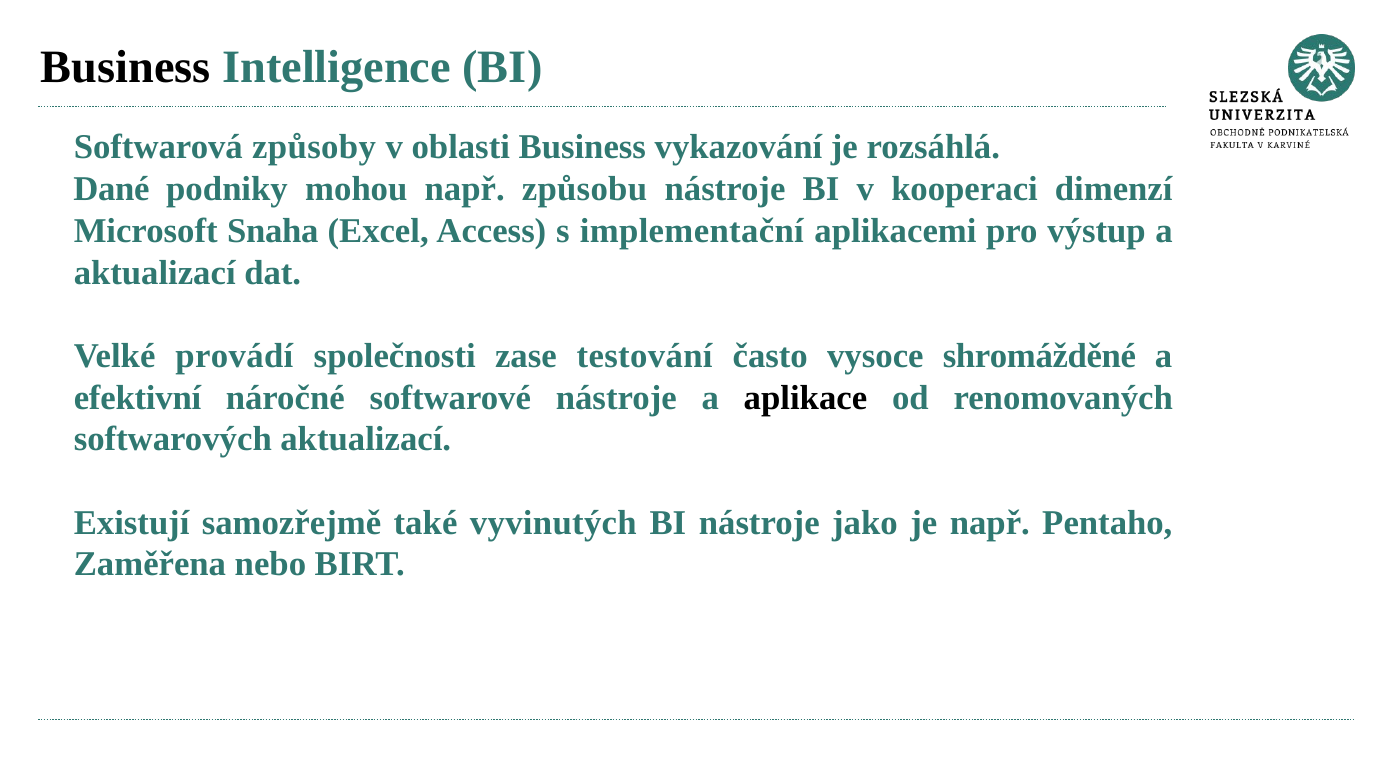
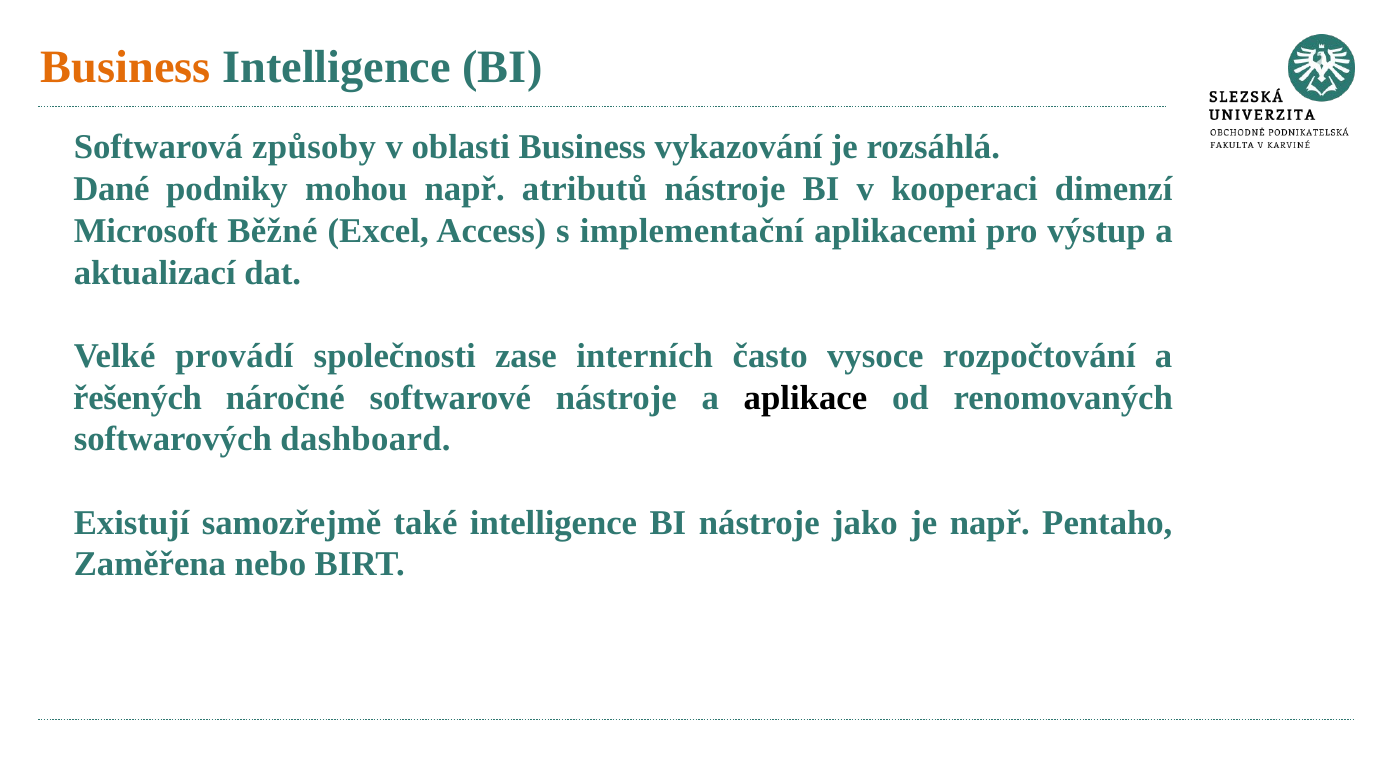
Business colour: black -> orange (126, 68)
způsobu: způsobu -> atributů (585, 189)
Snaha: Snaha -> Běžné (272, 231)
testování: testování -> interních (645, 356)
shromážděné: shromážděné -> rozpočtování (1039, 356)
efektivní: efektivní -> řešených (138, 398)
softwarových aktualizací: aktualizací -> dashboard (366, 439)
také vyvinutých: vyvinutých -> intelligence (554, 523)
